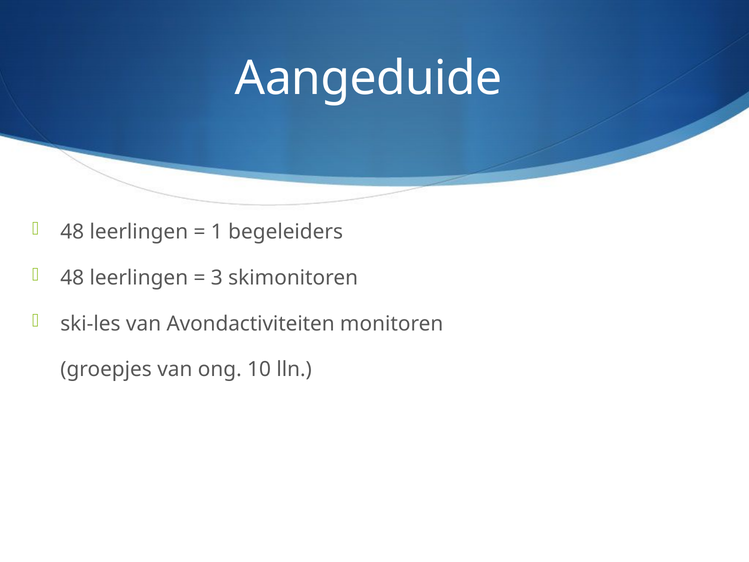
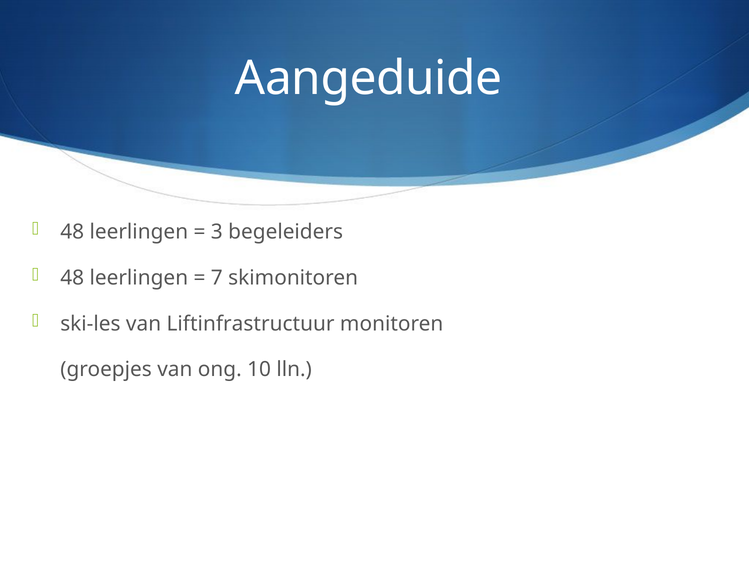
1: 1 -> 3 (217, 232)
3: 3 -> 7 (217, 278)
Avondactiviteiten: Avondactiviteiten -> Liftinfrastructuur (251, 324)
